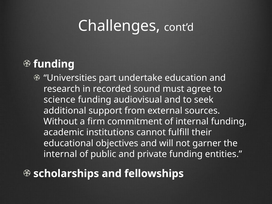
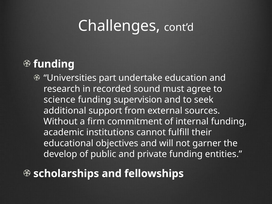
audiovisual: audiovisual -> supervision (138, 100)
internal: internal -> develop (60, 154)
